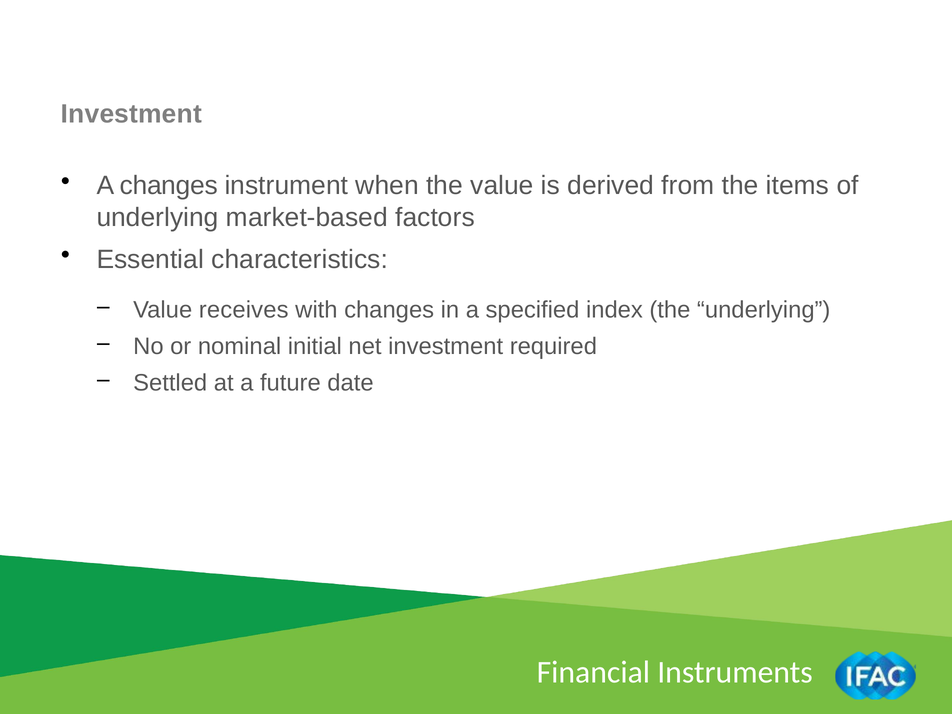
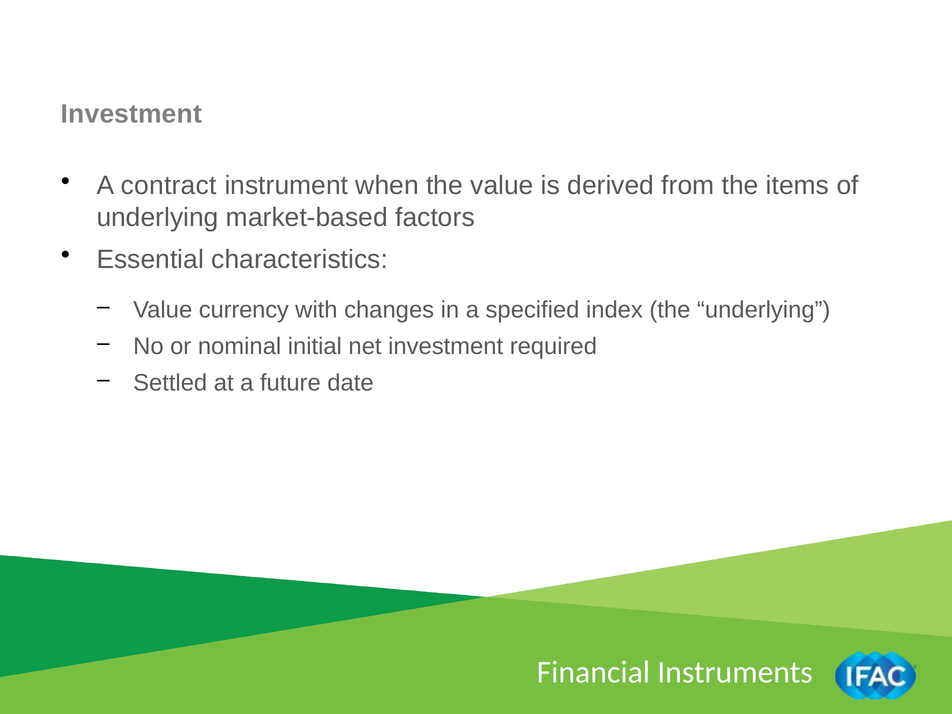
A changes: changes -> contract (169, 186)
receives: receives -> currency (244, 310)
